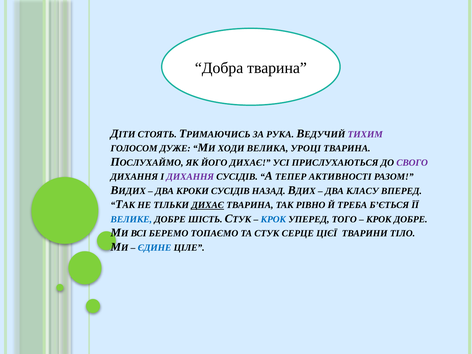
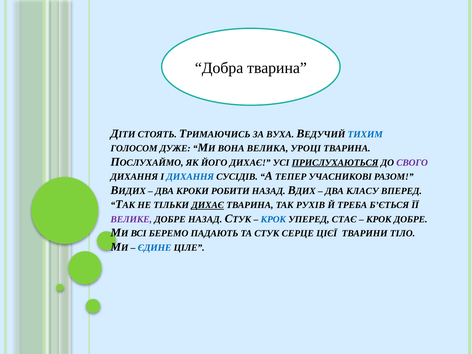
РУКА: РУКА -> ВУХА (280, 134)
ТИХИМ colour: purple -> blue (365, 134)
ХОДИ: ХОДИ -> ВОНА (231, 149)
ПРИСЛУХАЮТЬСЯ underline: none -> present (335, 163)
ДИХАННЯ colour: purple -> blue (190, 177)
АКТИВНОСТІ: АКТИВНОСТІ -> УЧАСНИКОВІ (340, 177)
КРОКИ СУСІДІВ: СУСІДІВ -> РОБИТИ (230, 191)
РІВНО: РІВНО -> РУХІВ (311, 205)
ВЕЛИКЕ colour: blue -> purple (131, 219)
ДОБРЕ ШІСТЬ: ШІСТЬ -> НАЗАД (205, 219)
ТОГО: ТОГО -> СТАЄ (344, 219)
ТОПАЄМО: ТОПАЄМО -> ПАДАЮТЬ (215, 233)
